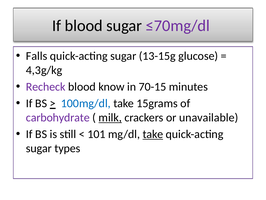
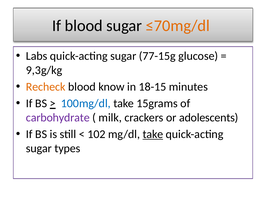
≤70mg/dl colour: purple -> orange (178, 26)
Falls: Falls -> Labs (37, 56)
13-15g: 13-15g -> 77-15g (157, 56)
4,3g/kg: 4,3g/kg -> 9,3g/kg (44, 70)
Recheck colour: purple -> orange (46, 87)
70-15: 70-15 -> 18-15 (152, 87)
milk underline: present -> none (110, 117)
unavailable: unavailable -> adolescents (209, 117)
101: 101 -> 102 (96, 134)
